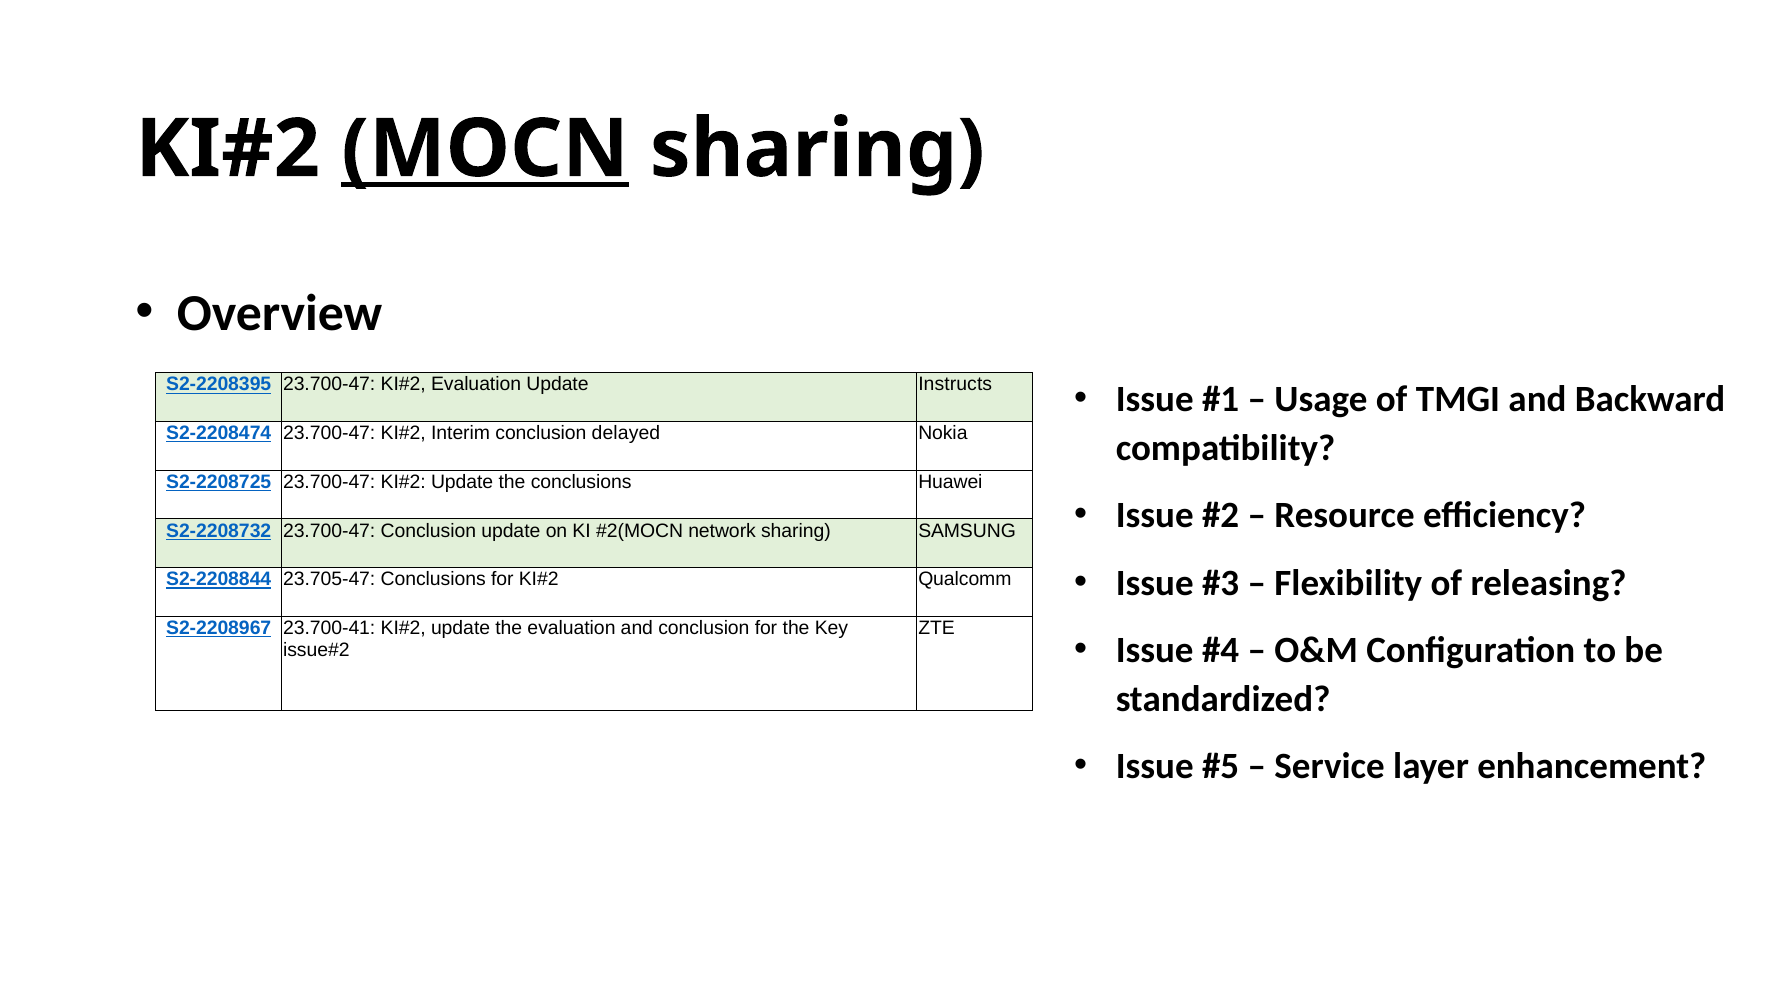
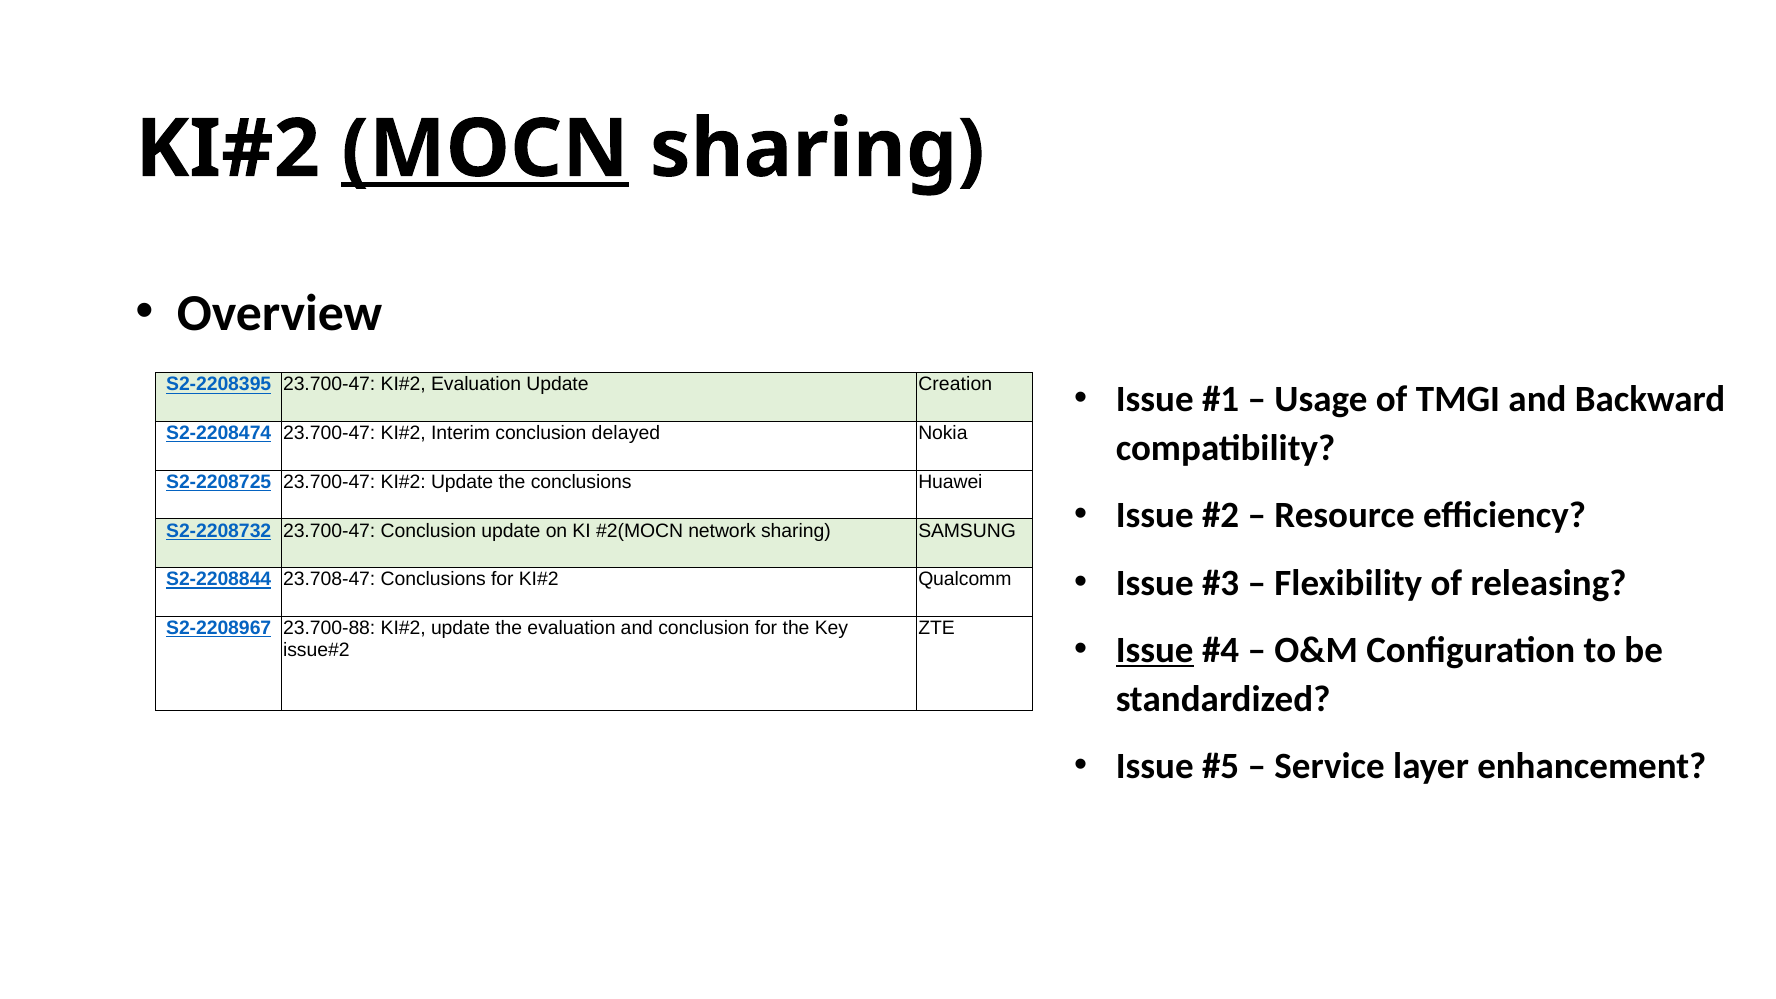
Instructs: Instructs -> Creation (955, 384)
23.705-47: 23.705-47 -> 23.708-47 (329, 579)
23.700-41: 23.700-41 -> 23.700-88 (329, 628)
Issue underline: none -> present (1155, 650)
